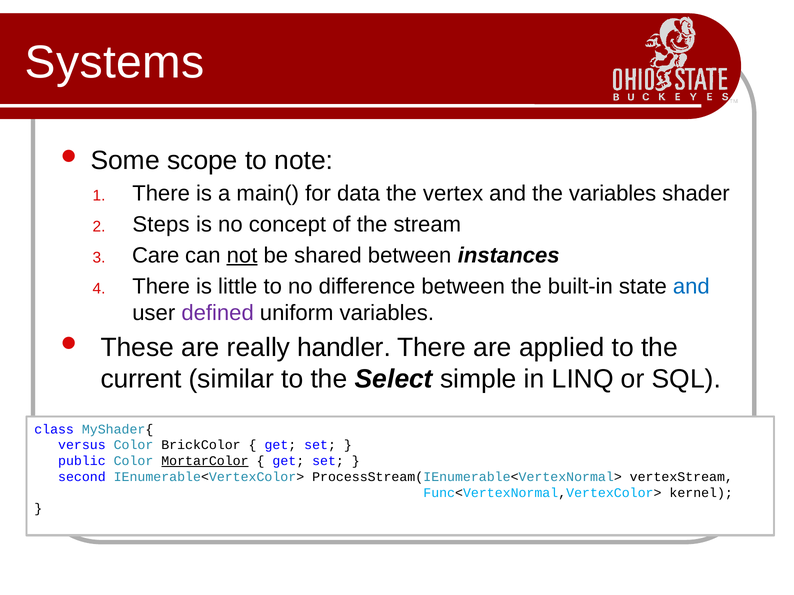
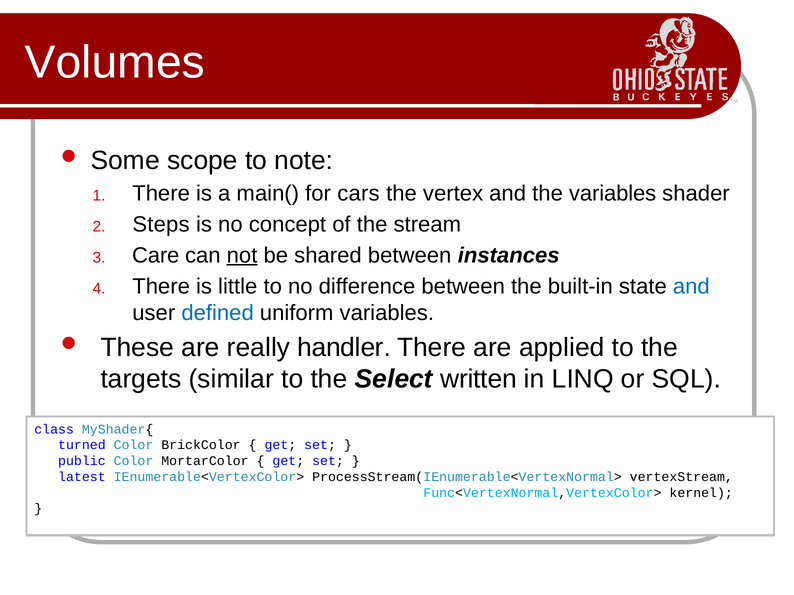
Systems: Systems -> Volumes (115, 63)
data: data -> cars (358, 194)
defined colour: purple -> blue (218, 313)
current: current -> targets (141, 379)
simple: simple -> written (478, 379)
versus: versus -> turned (82, 445)
MortarColor underline: present -> none (205, 461)
second: second -> latest (82, 477)
